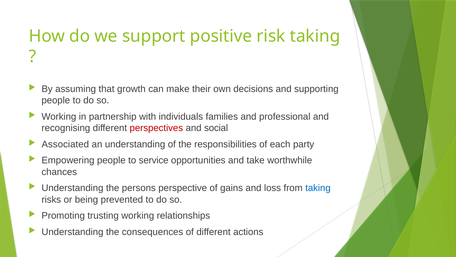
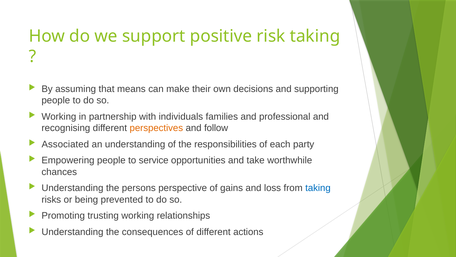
growth: growth -> means (131, 89)
perspectives colour: red -> orange (156, 128)
social: social -> follow (216, 128)
